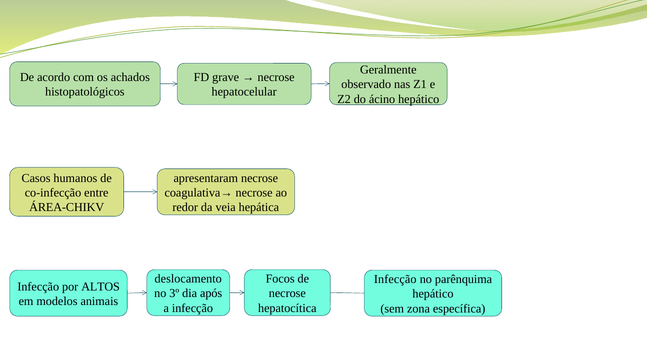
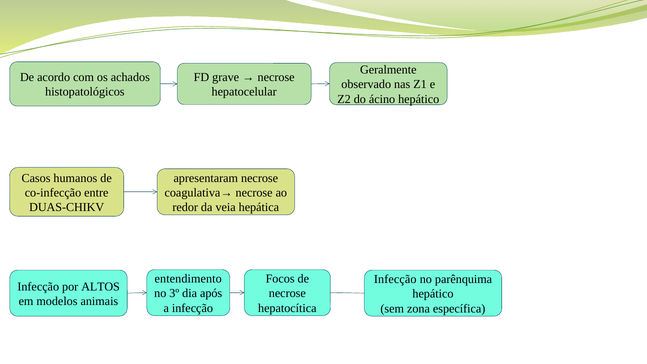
ÁREA-CHIKV: ÁREA-CHIKV -> DUAS-CHIKV (67, 207)
deslocamento: deslocamento -> entendimento (188, 279)
